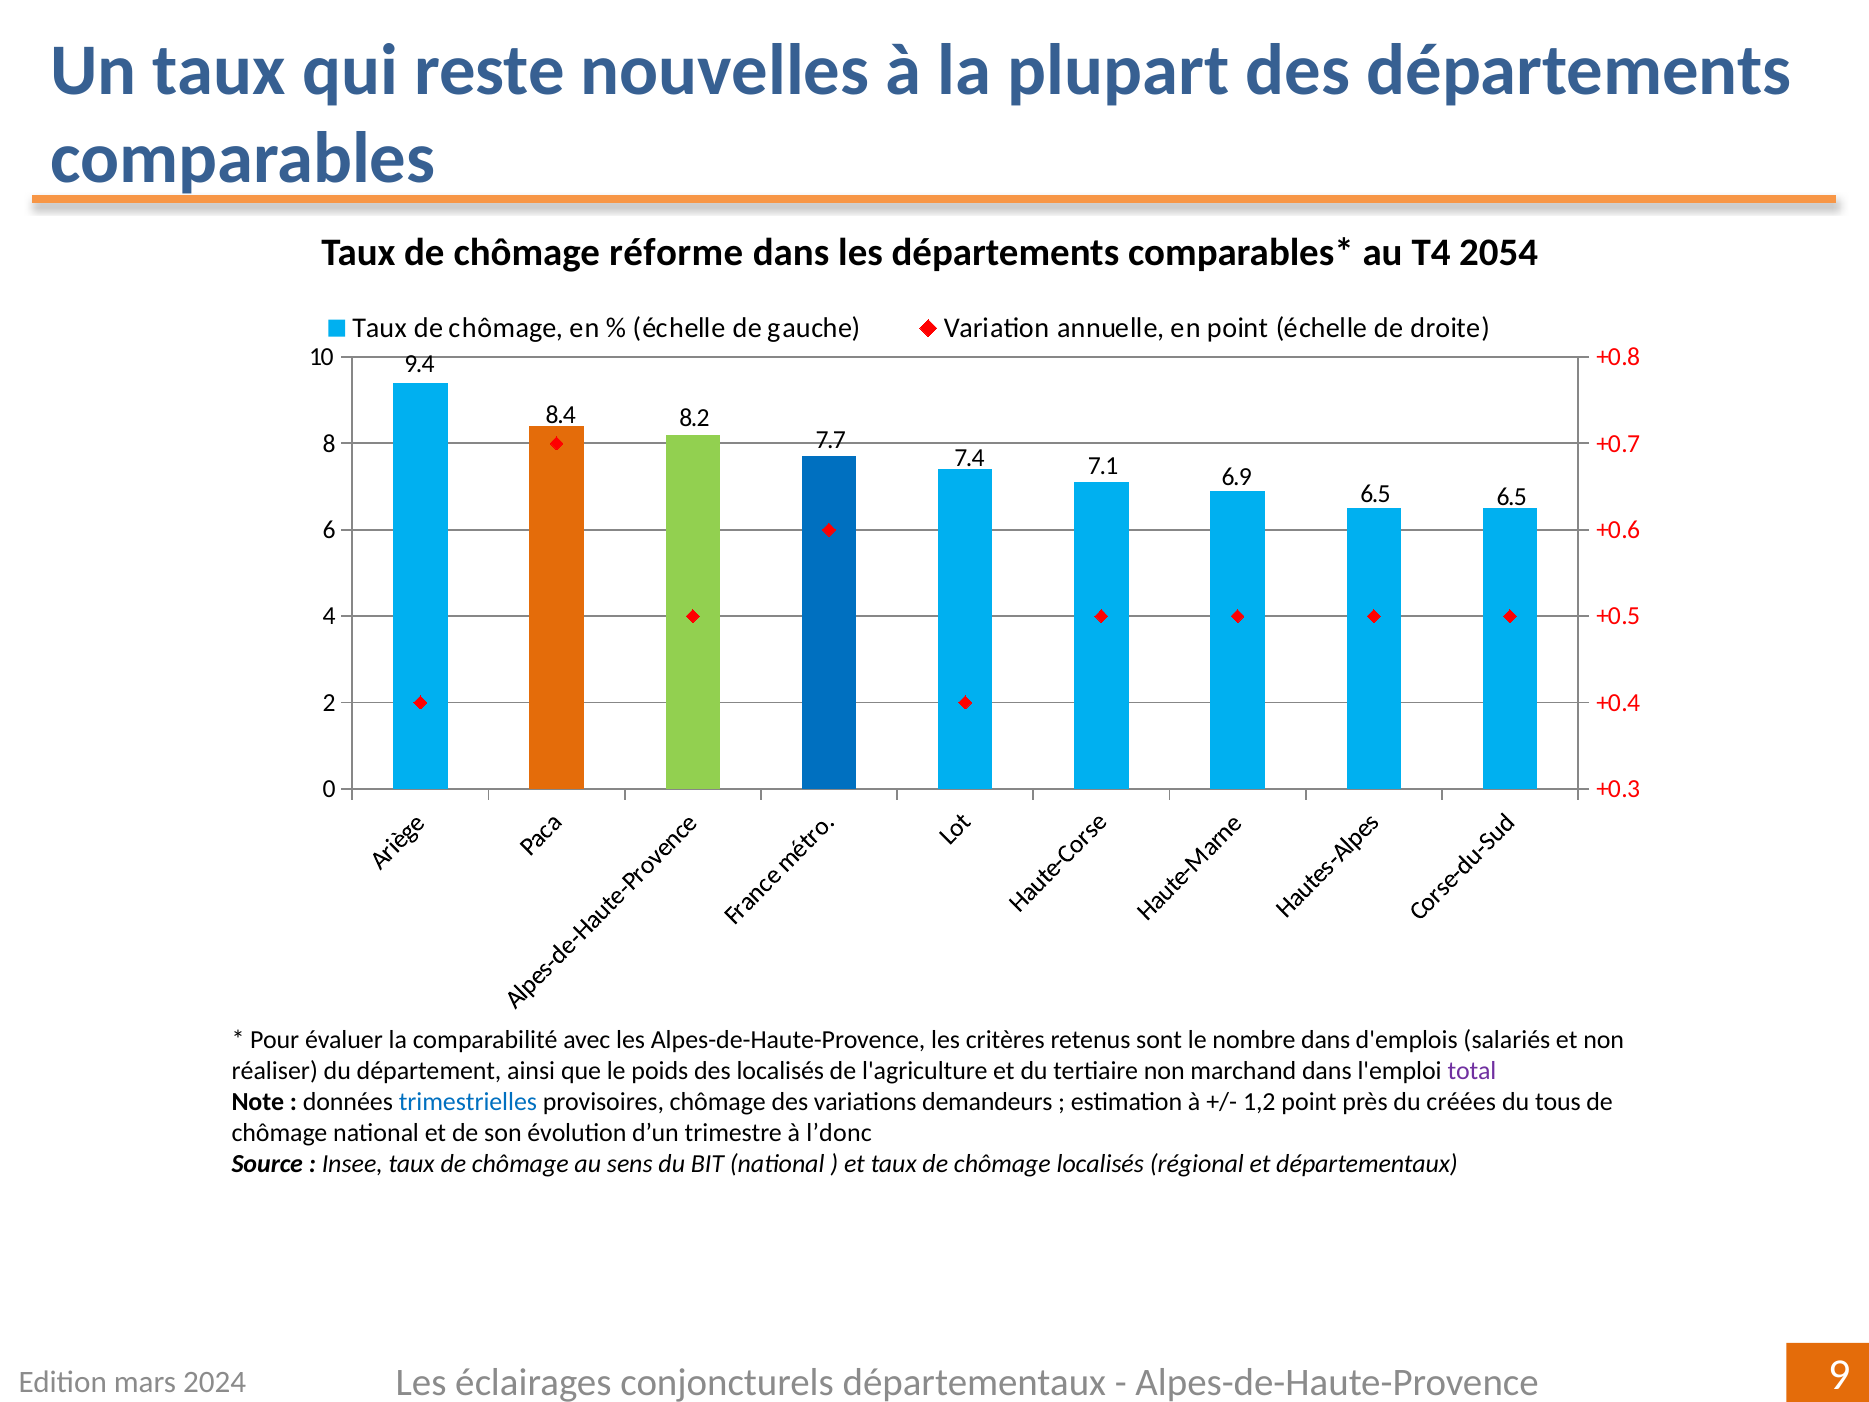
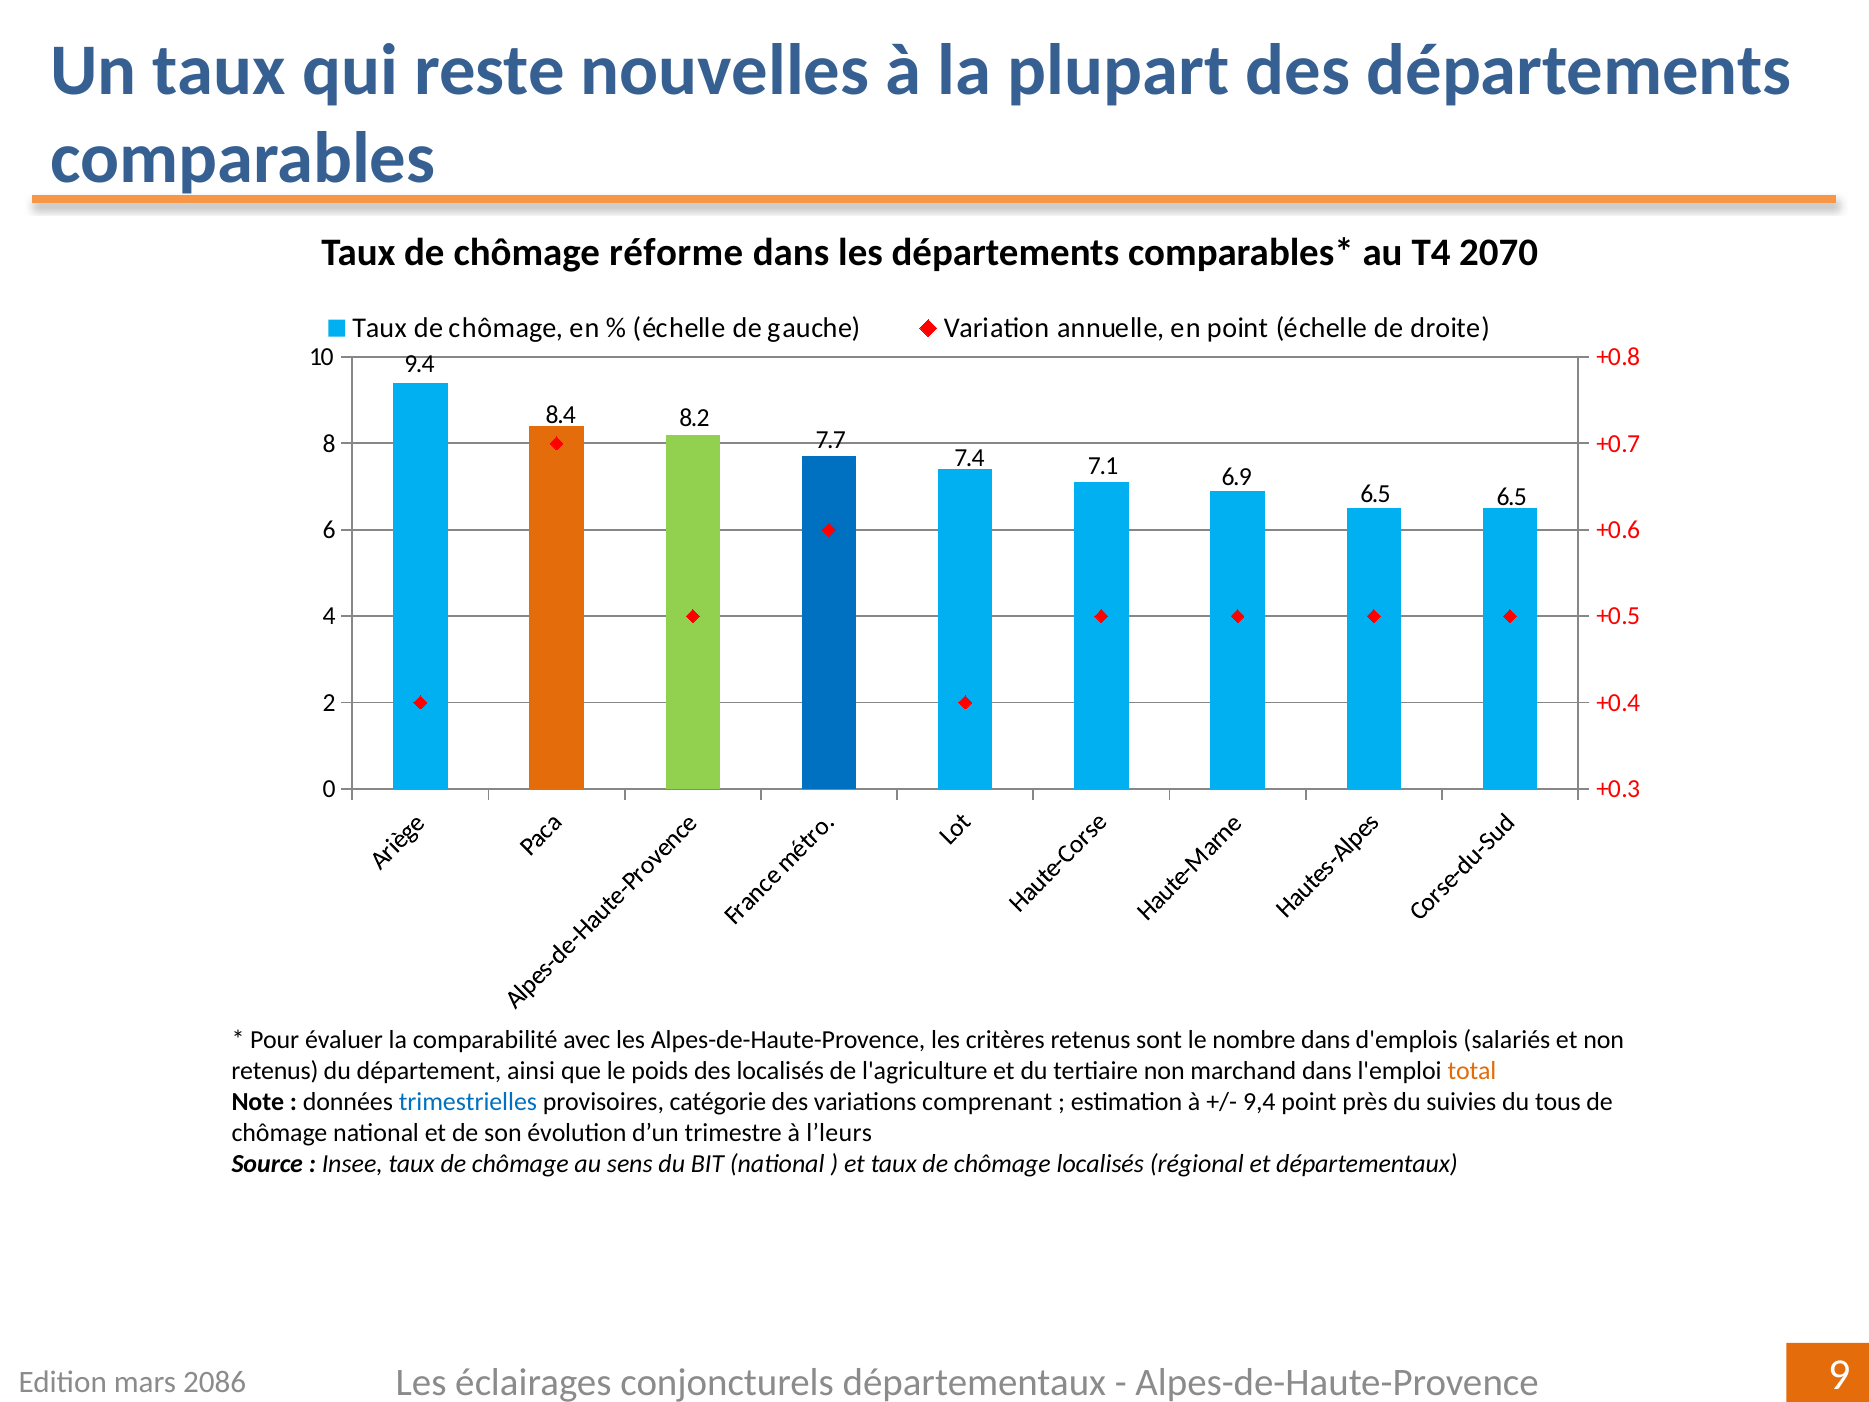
2054: 2054 -> 2070 (1499, 252)
réaliser: réaliser -> retenus (275, 1071)
total colour: purple -> orange (1472, 1071)
provisoires chômage: chômage -> catégorie (718, 1102)
demandeurs: demandeurs -> comprenant (987, 1102)
1,2: 1,2 -> 9,4 (1259, 1102)
créées: créées -> suivies (1461, 1102)
l’donc: l’donc -> l’leurs (839, 1133)
2024: 2024 -> 2086 (215, 1382)
